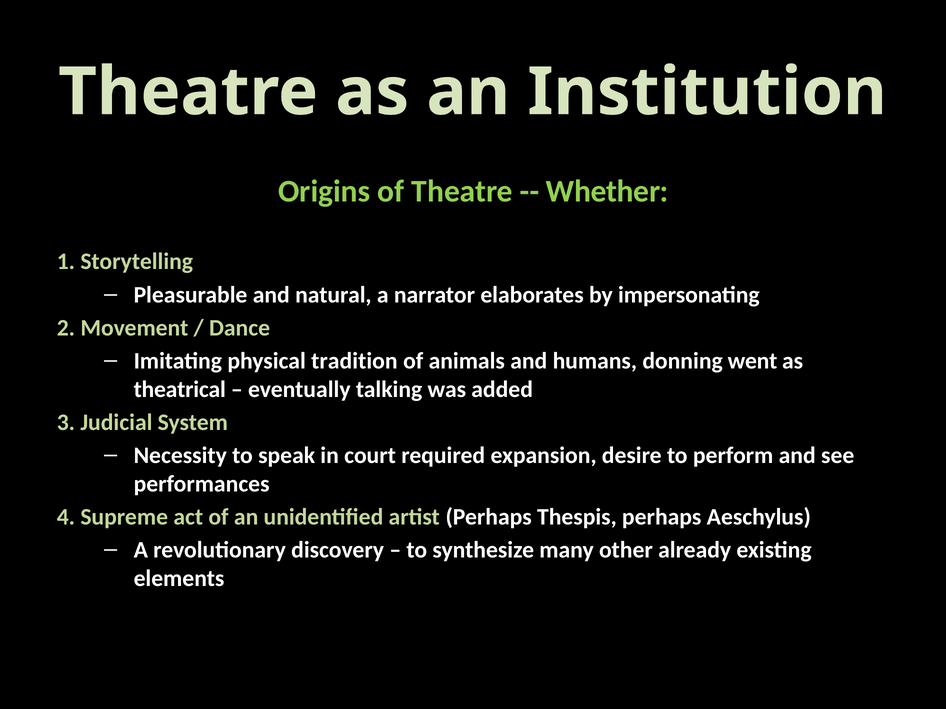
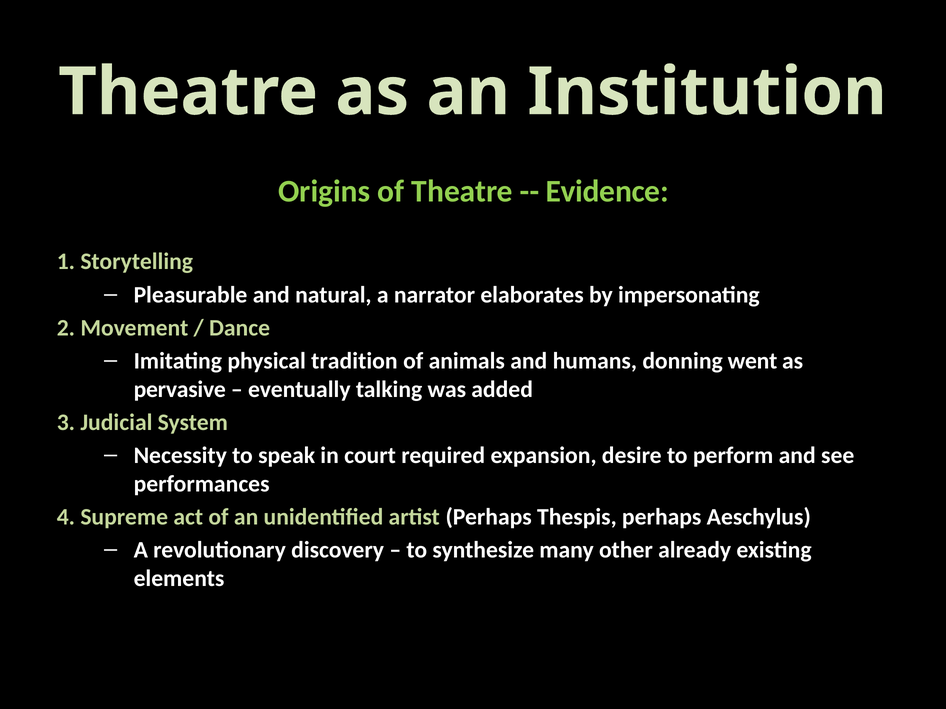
Whether: Whether -> Evidence (607, 191)
theatrical: theatrical -> pervasive (180, 390)
